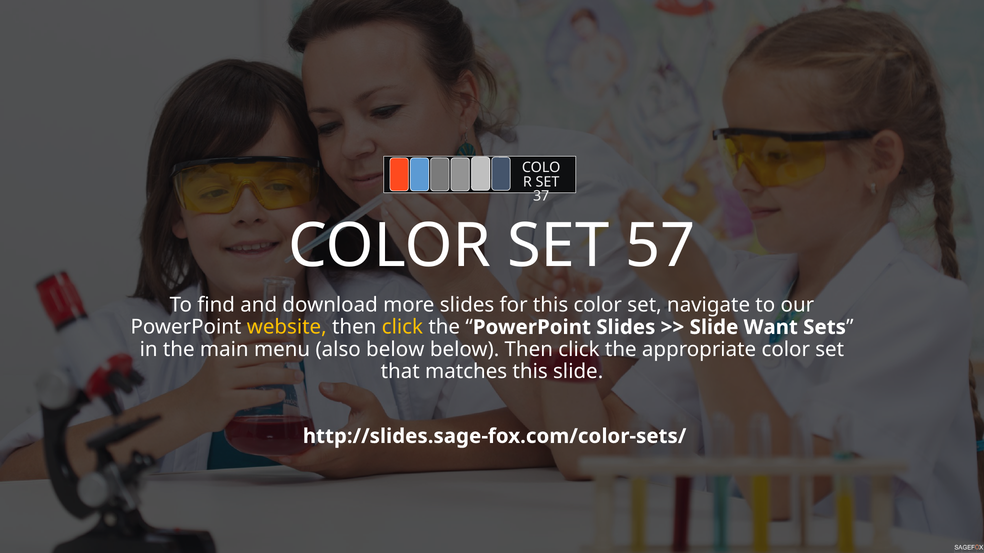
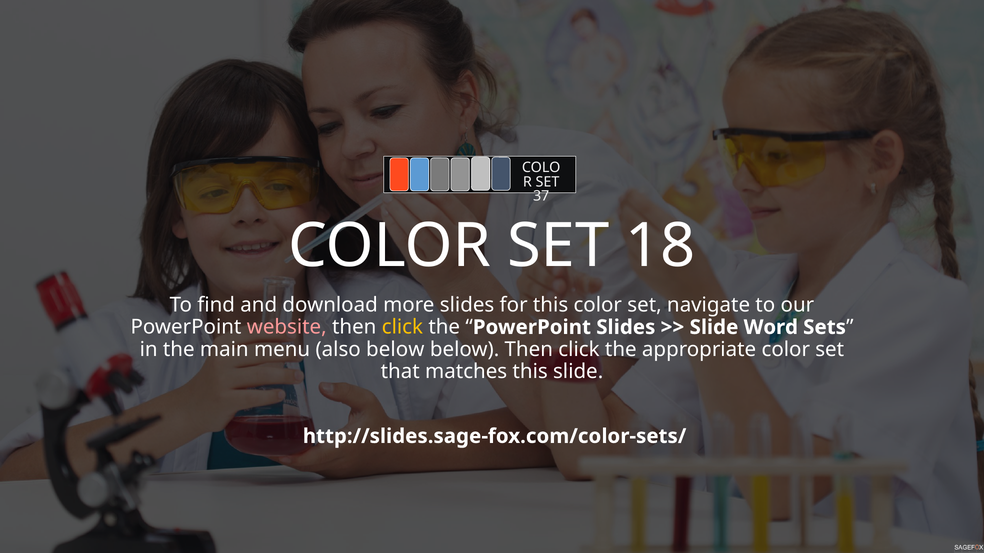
57: 57 -> 18 (660, 246)
website colour: yellow -> pink (287, 328)
Want: Want -> Word (771, 328)
